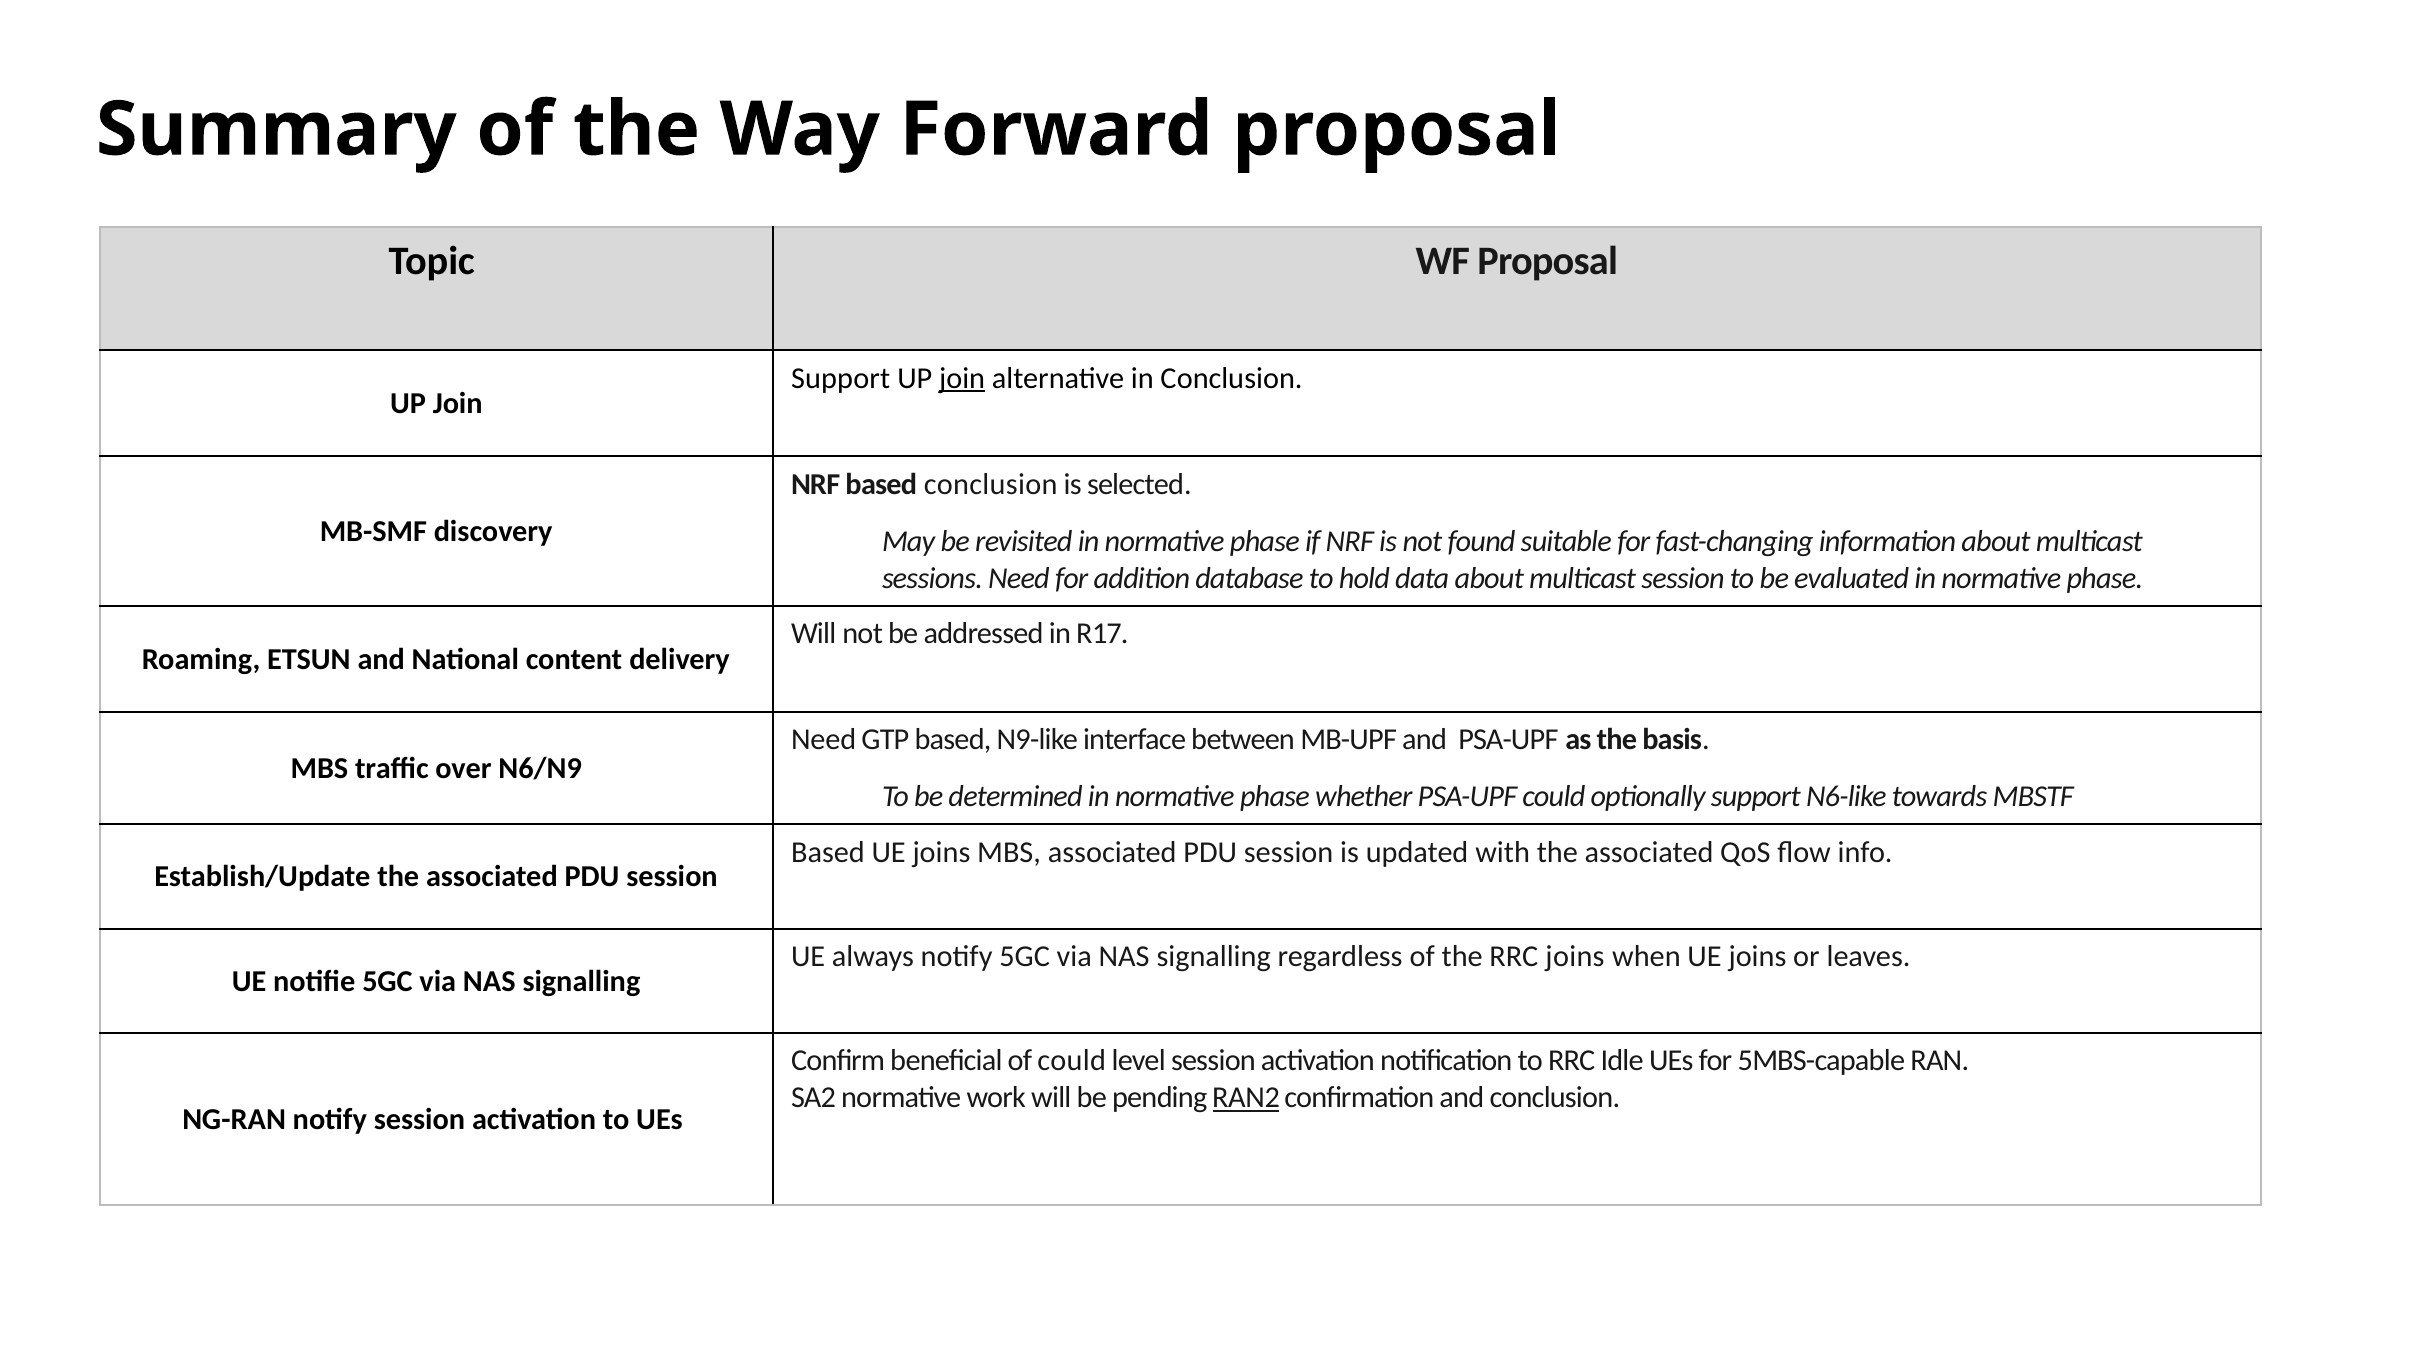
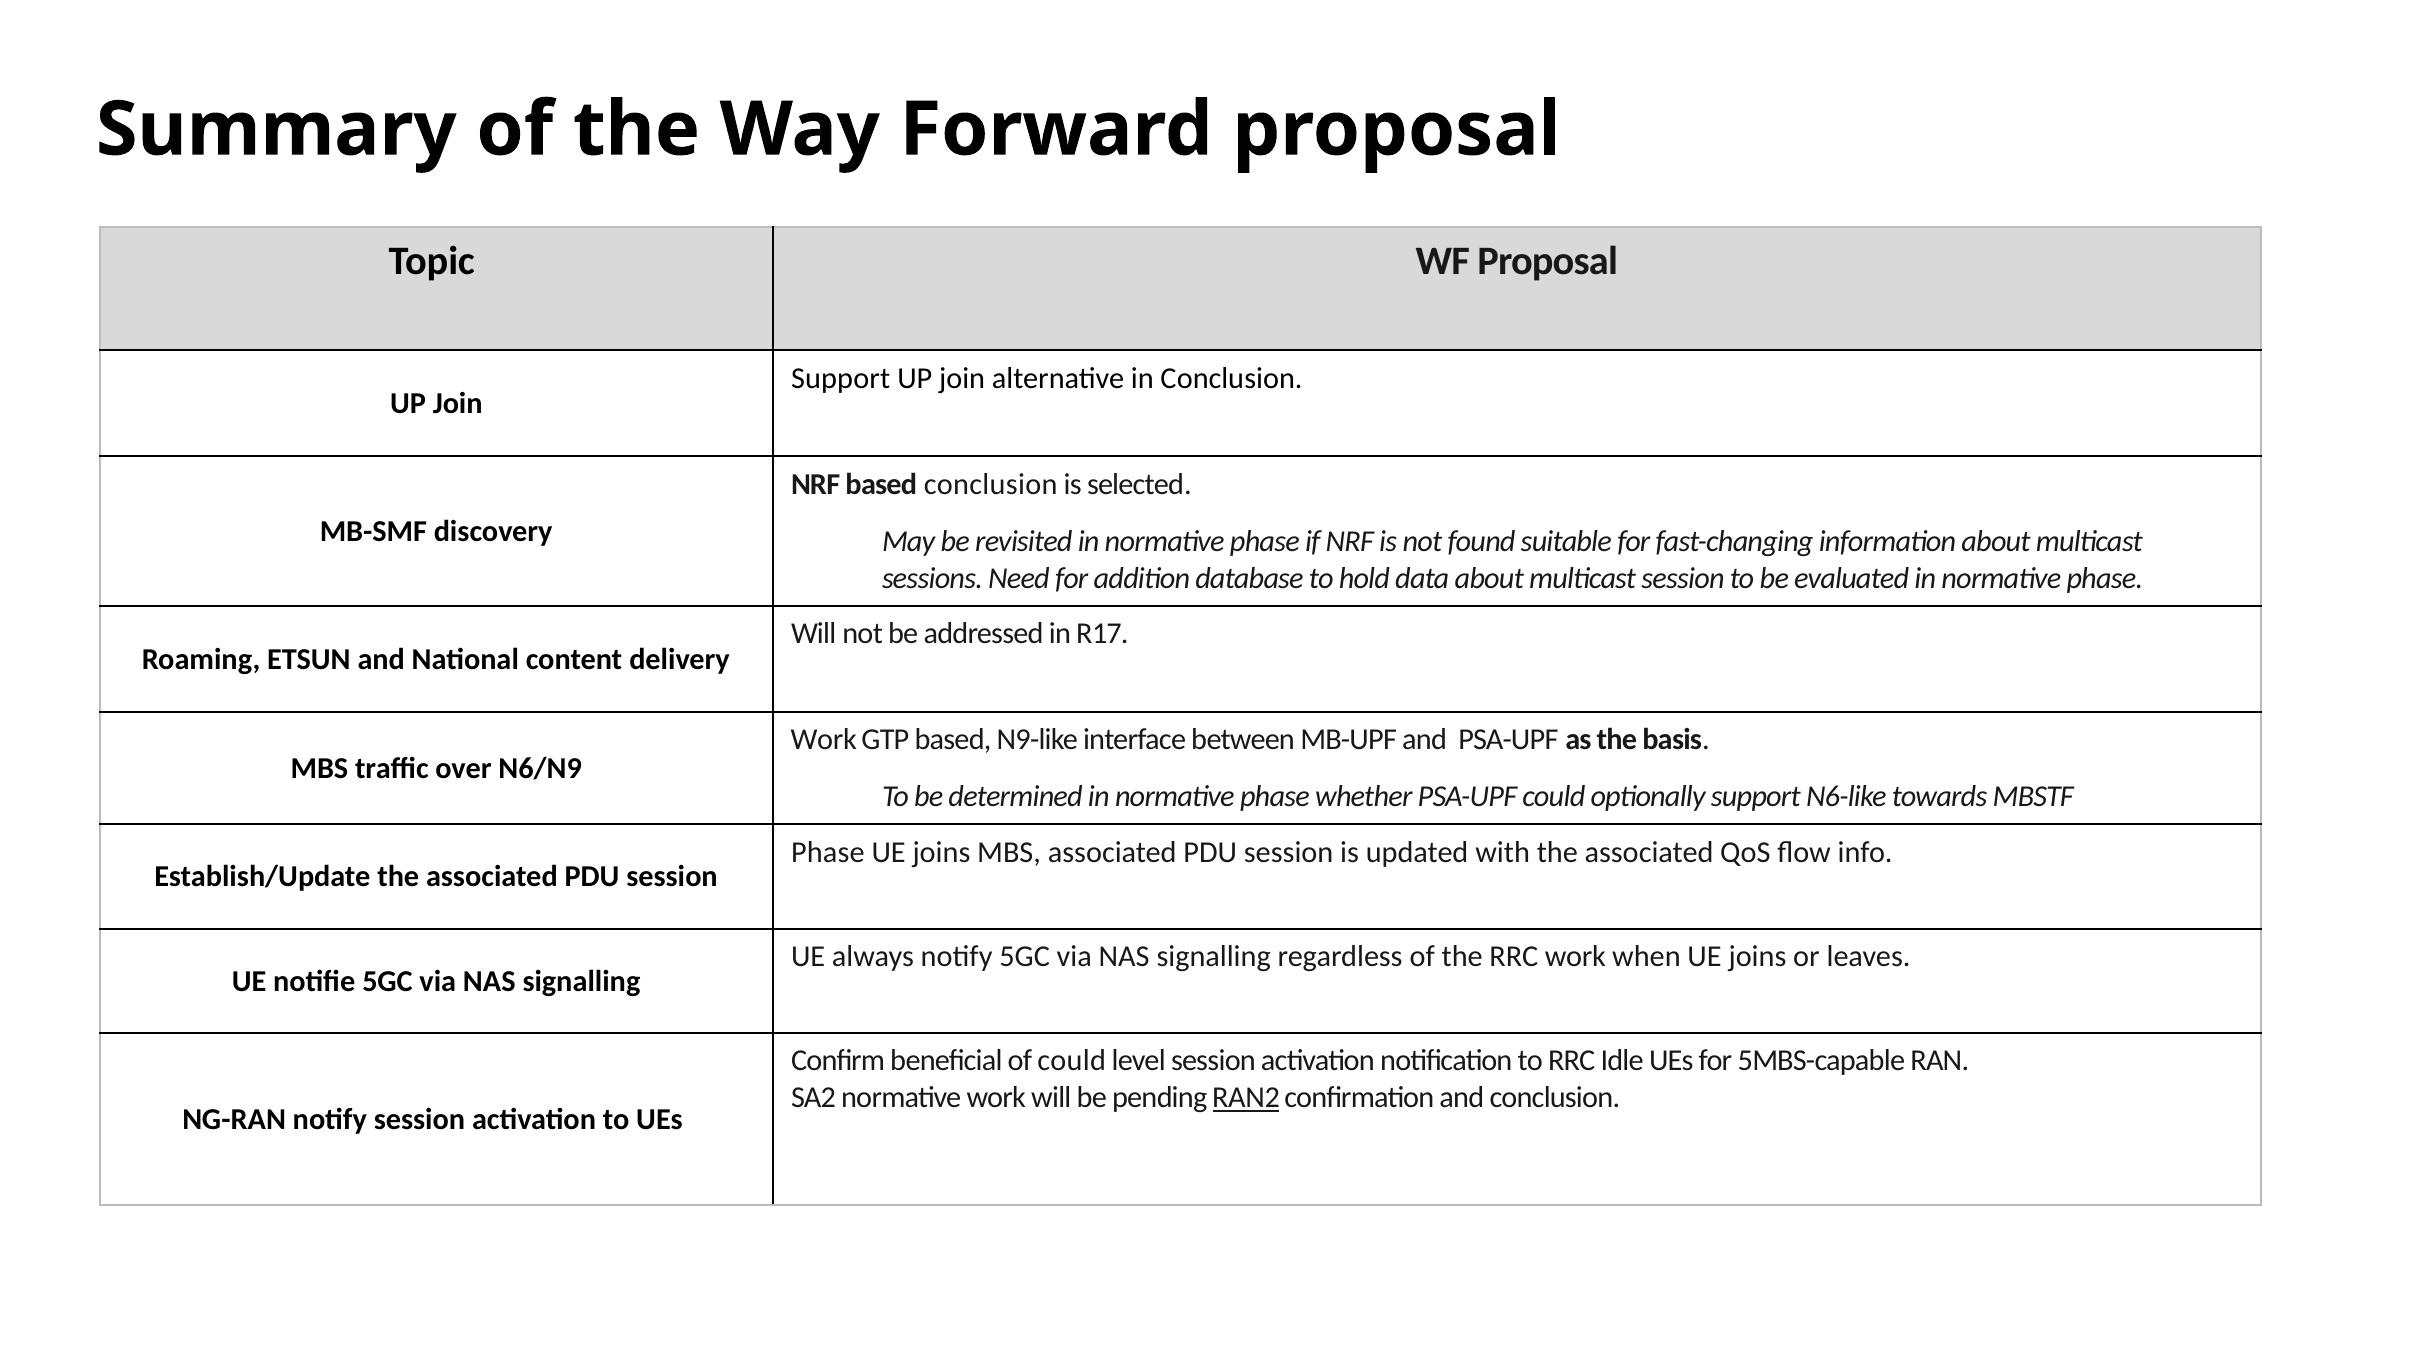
join underline: present -> none (962, 378)
Need: Need -> Work (824, 740)
Based: Based -> Phase (828, 852)
RRC joins: joins -> work (1575, 957)
